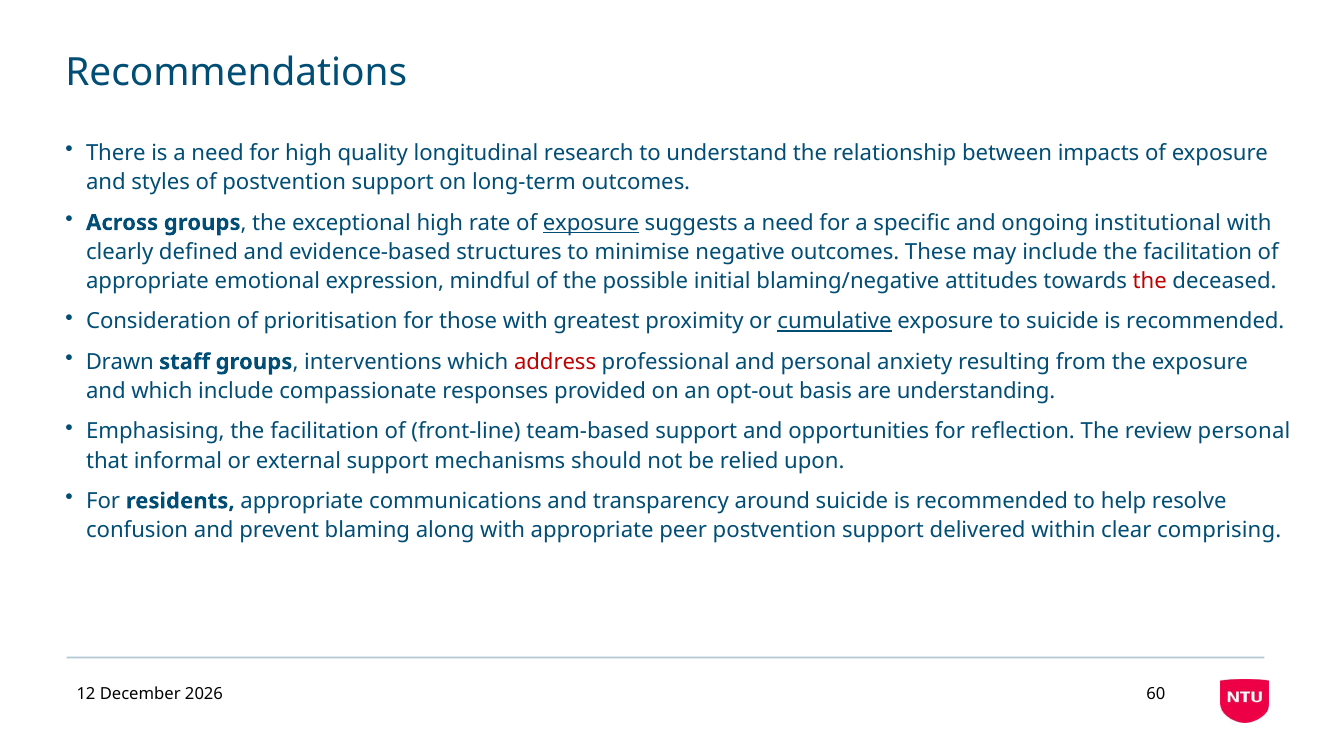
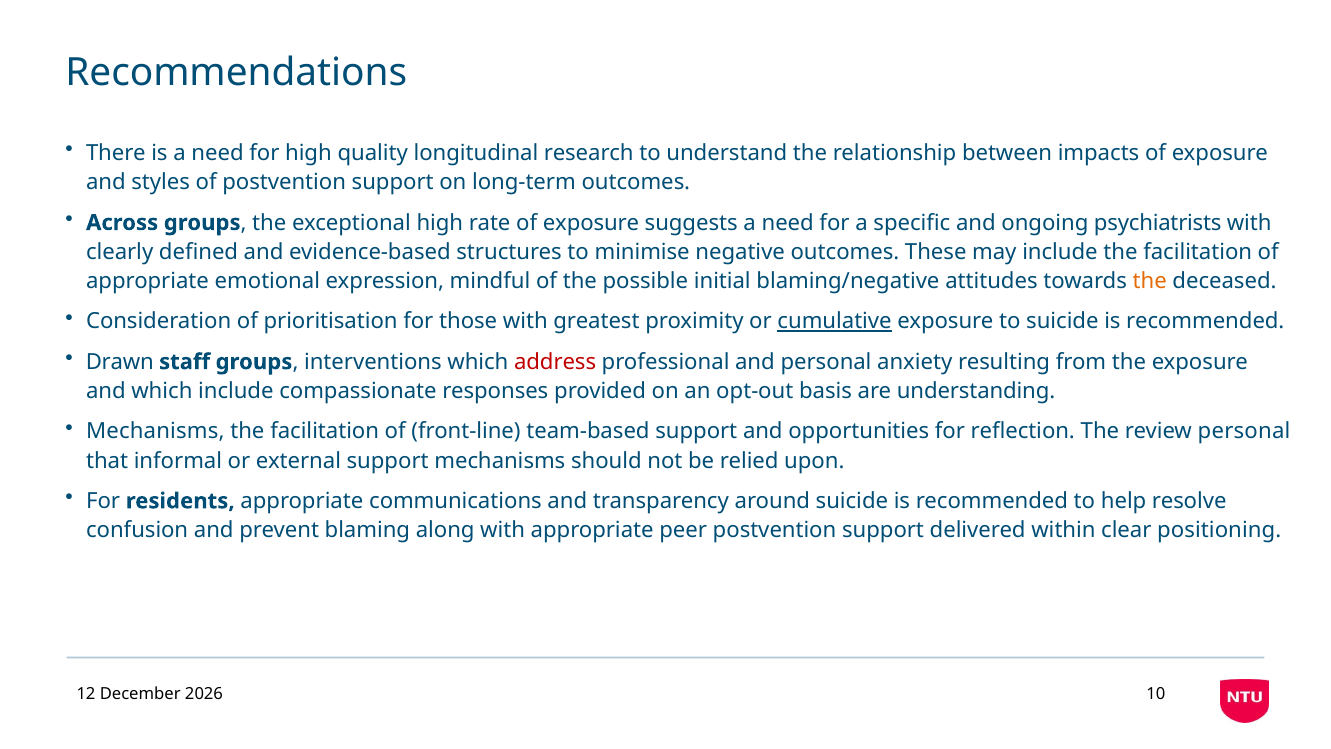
exposure underline: present -> none (591, 223)
institutional: institutional -> psychiatrists (1158, 223)
the colour: red -> orange (1150, 281)
Emphasising: Emphasising -> Mechanisms (155, 431)
comprising: comprising -> positioning (1219, 530)
60: 60 -> 10 (1156, 694)
